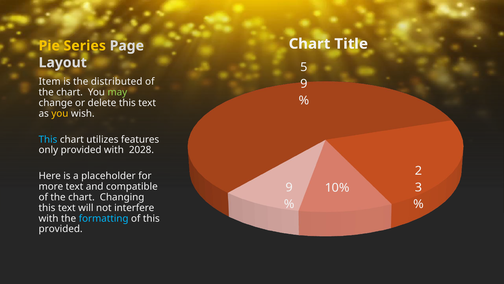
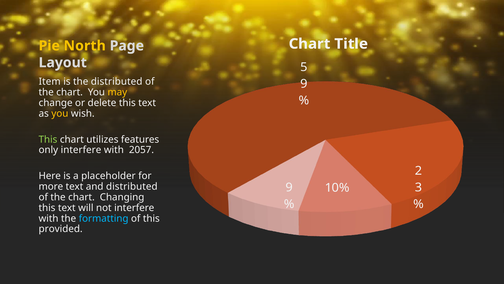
Series: Series -> North (85, 46)
may colour: light green -> yellow (117, 92)
This colour: light blue -> light green (48, 139)
only provided: provided -> interfere (81, 150)
2028: 2028 -> 2057 (141, 150)
and compatible: compatible -> distributed (132, 186)
